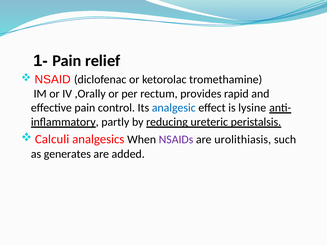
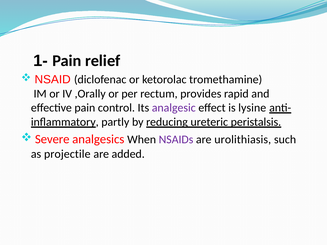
analgesic colour: blue -> purple (174, 108)
Calculi: Calculi -> Severe (52, 139)
generates: generates -> projectile (67, 154)
